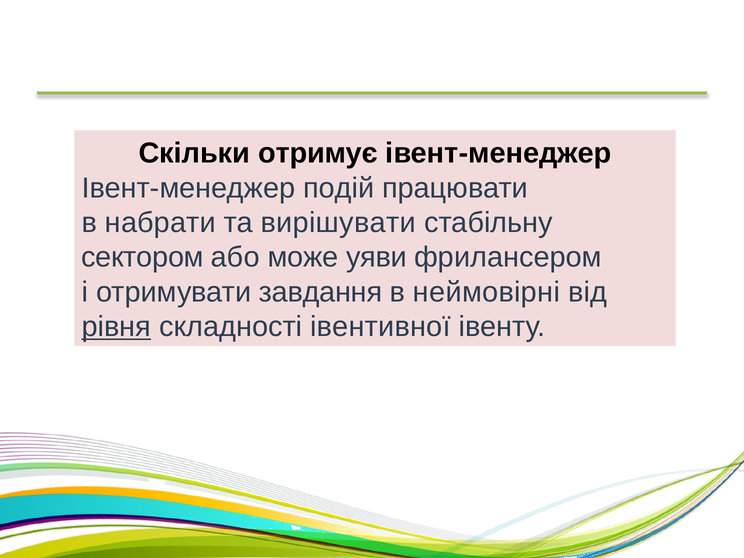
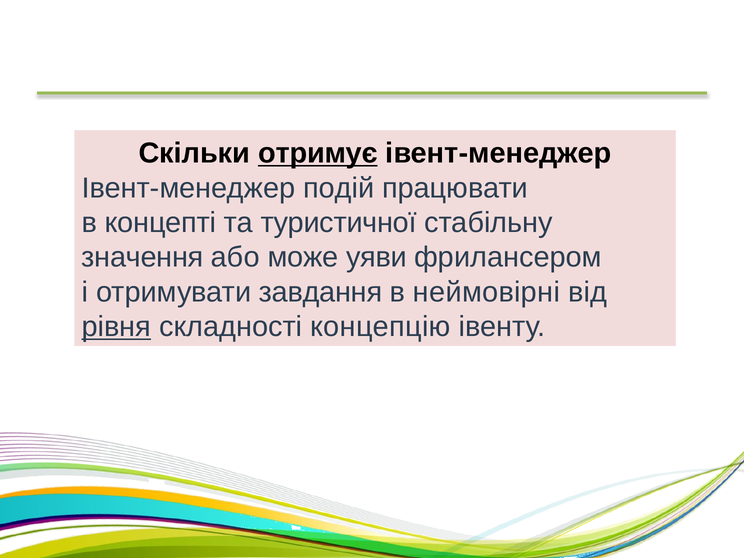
отримує underline: none -> present (318, 153)
набрати: набрати -> концепті (161, 223)
вирішувати: вирішувати -> туристичної (339, 223)
сектором: сектором -> значення (142, 257)
івентивної: івентивної -> концепцію (380, 327)
